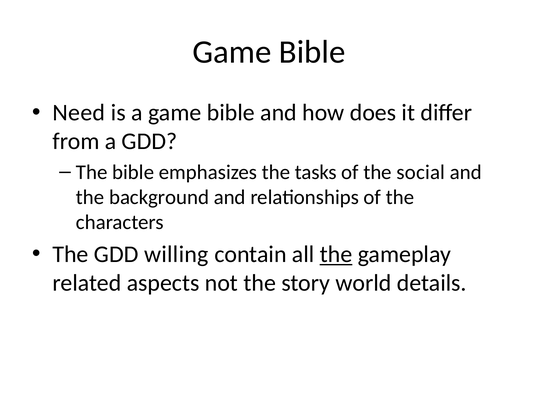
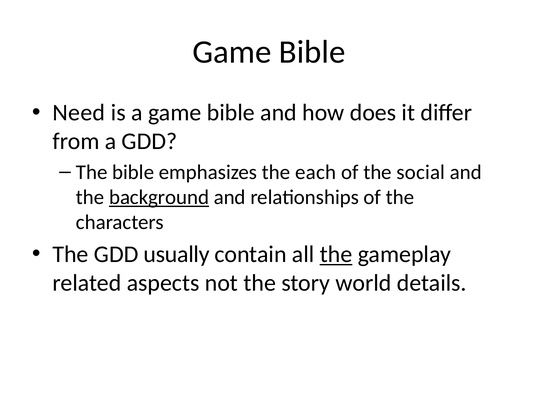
tasks: tasks -> each (316, 172)
background underline: none -> present (159, 198)
willing: willing -> usually (177, 255)
